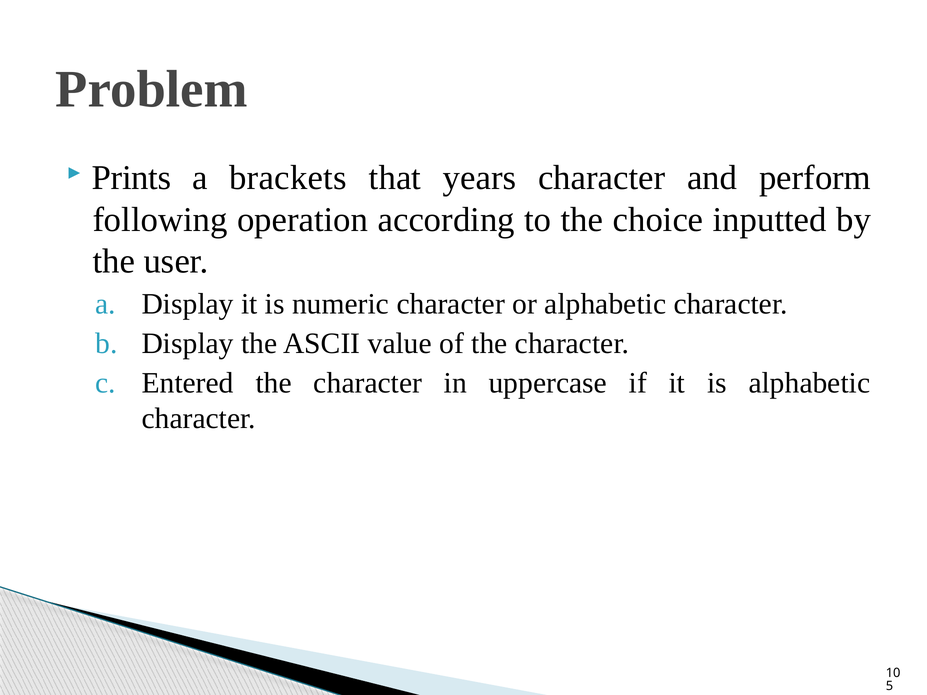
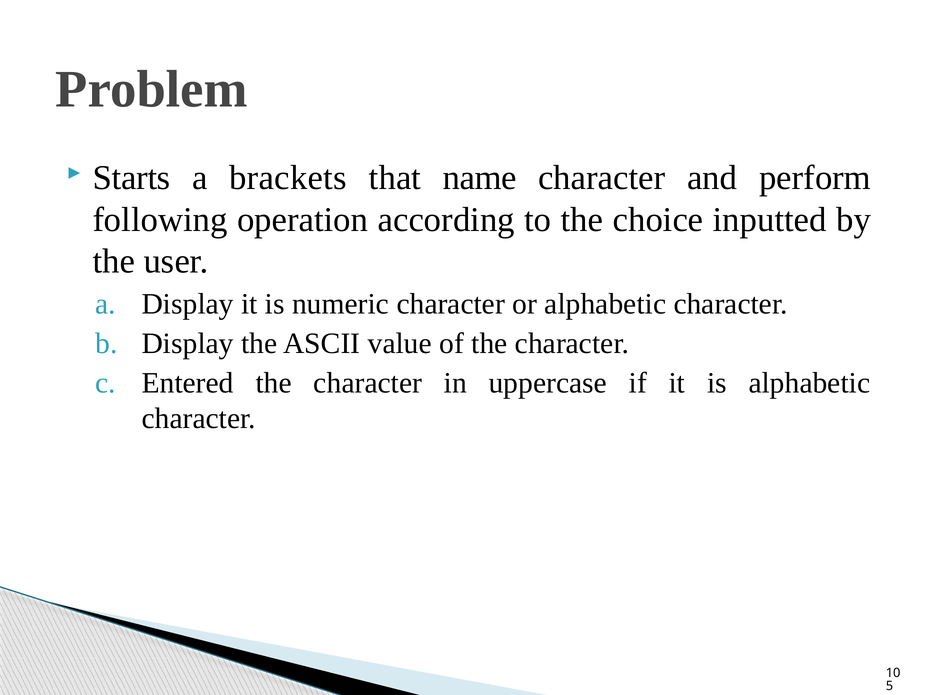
Prints: Prints -> Starts (131, 178)
years: years -> name (480, 178)
